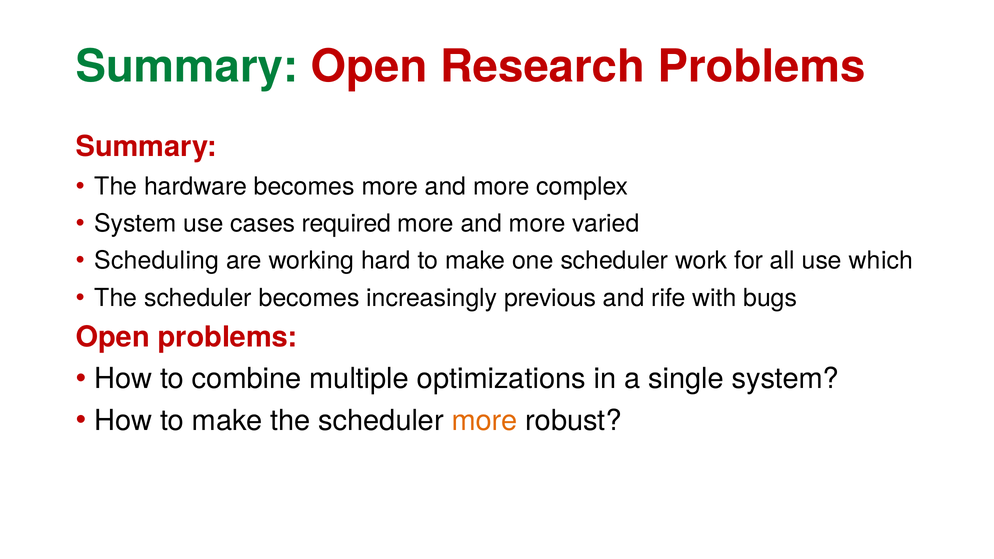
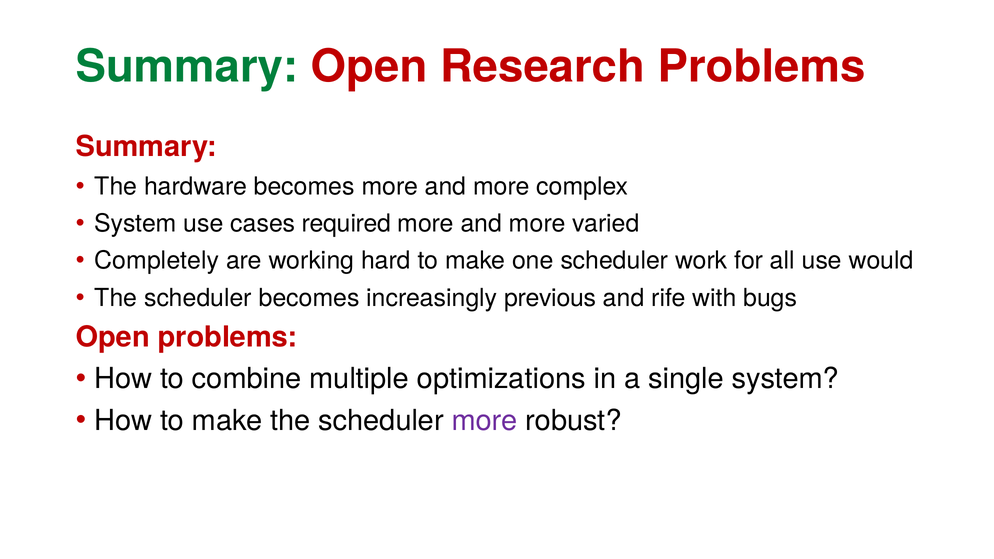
Scheduling: Scheduling -> Completely (157, 261)
which: which -> would (881, 261)
more colour: orange -> purple (485, 421)
